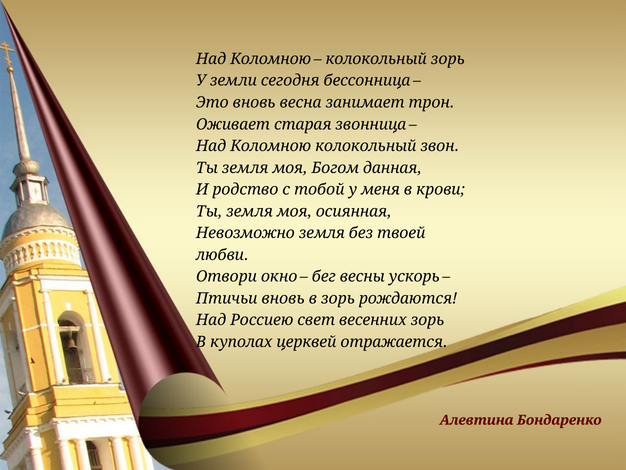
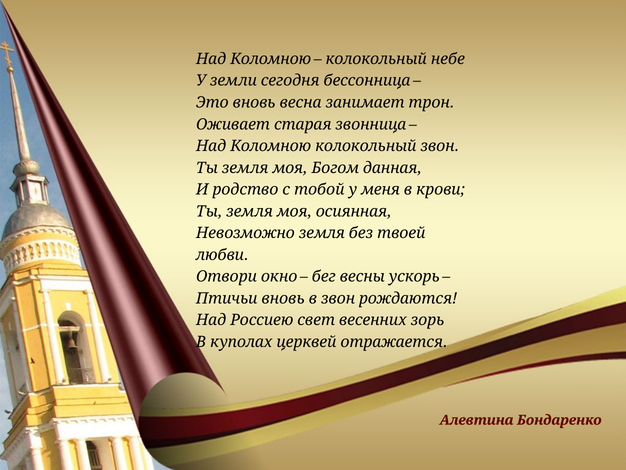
колокольный зорь: зорь -> небе (448, 59)
в зорь: зорь -> звон (338, 298)
